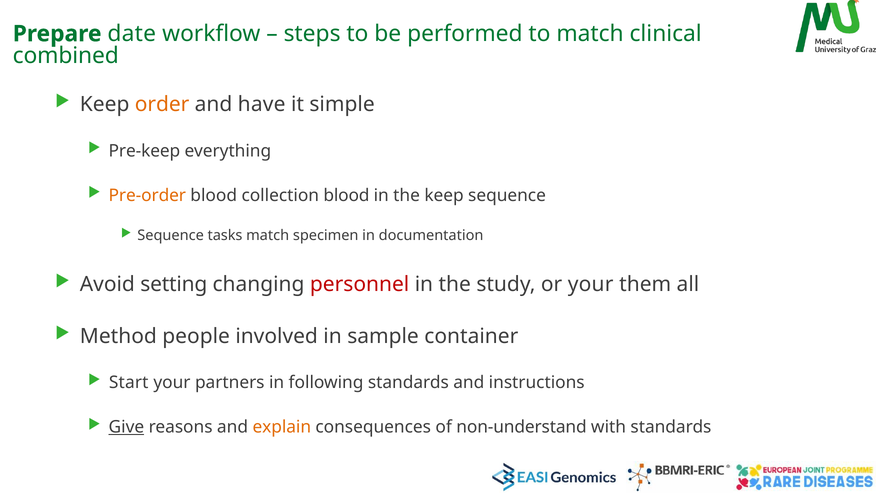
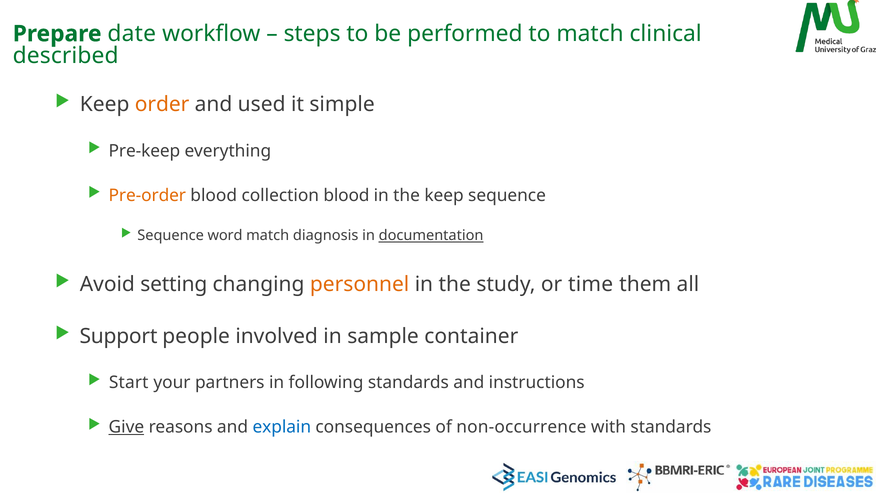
combined: combined -> described (66, 56)
have: have -> used (262, 104)
tasks: tasks -> word (225, 236)
specimen: specimen -> diagnosis (326, 236)
documentation underline: none -> present (431, 236)
personnel colour: red -> orange (360, 284)
or your: your -> time (591, 284)
Method: Method -> Support (118, 336)
explain colour: orange -> blue (282, 427)
non-understand: non-understand -> non-occurrence (521, 427)
